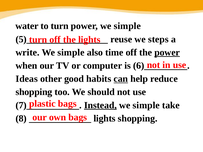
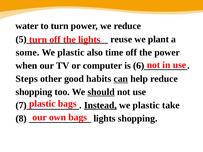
power we simple: simple -> reduce (127, 26)
steps: steps -> plant (158, 39)
write: write -> some (27, 52)
simple: simple -> plastic (71, 52)
power underline: present -> none (167, 52)
Ideas: Ideas -> Steps (27, 79)
should underline: none -> present (101, 92)
simple: simple -> plastic (146, 105)
